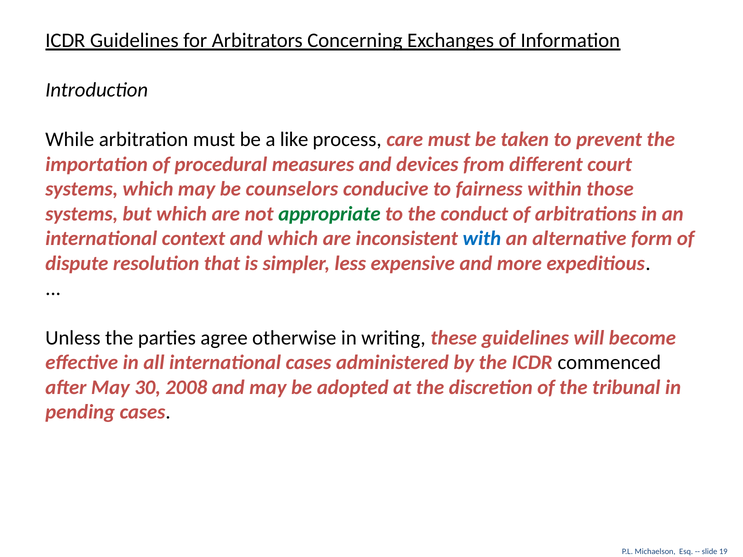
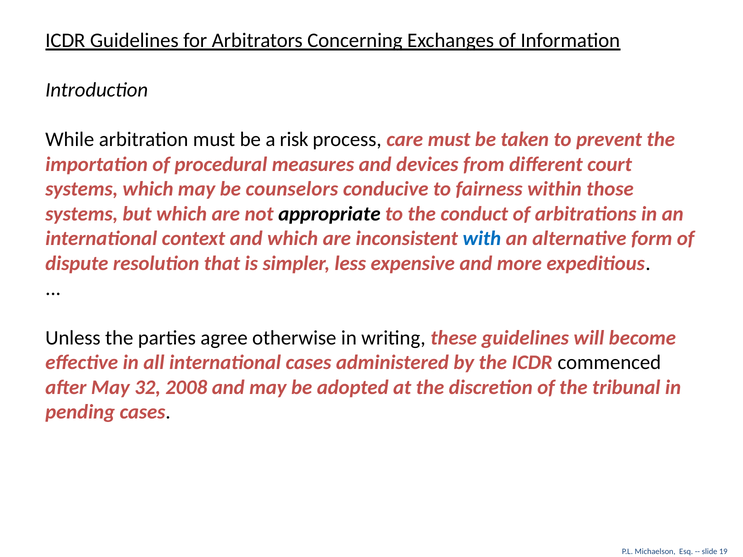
like: like -> risk (294, 140)
appropriate colour: green -> black (329, 214)
30: 30 -> 32 (148, 387)
